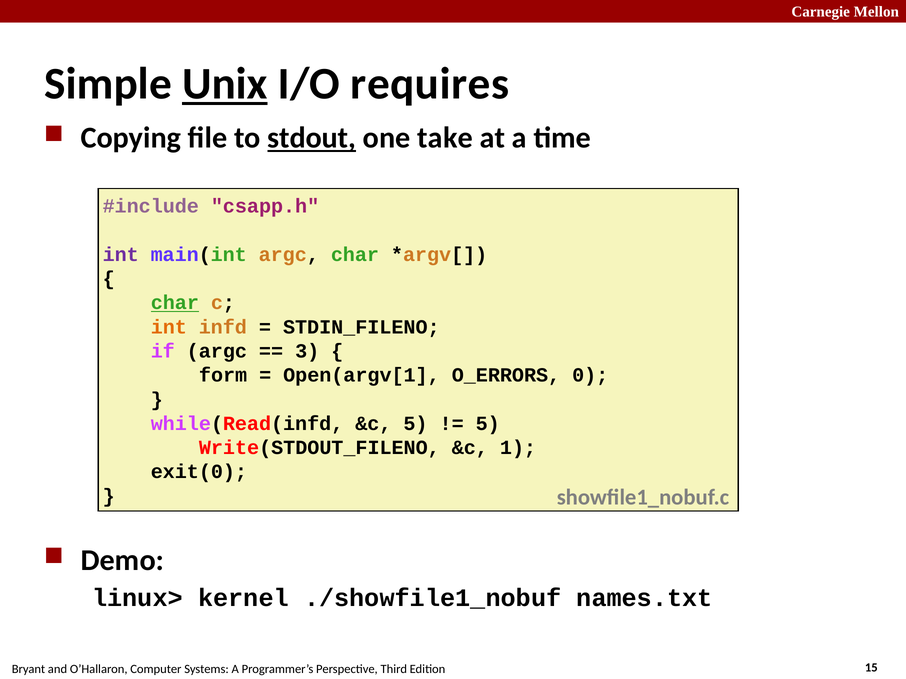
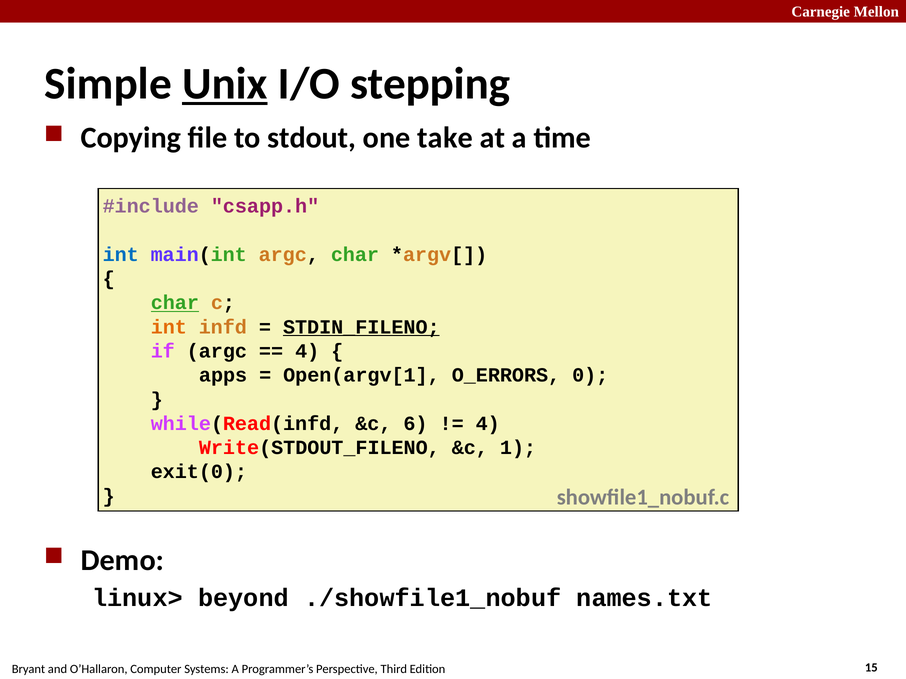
requires: requires -> stepping (430, 84)
stdout underline: present -> none (312, 138)
int colour: purple -> blue (121, 255)
STDIN_FILENO underline: none -> present (361, 327)
3: 3 -> 4 (307, 351)
form: form -> apps (223, 376)
&c 5: 5 -> 6 (415, 424)
5: 5 -> 4 (488, 424)
kernel: kernel -> beyond (243, 599)
